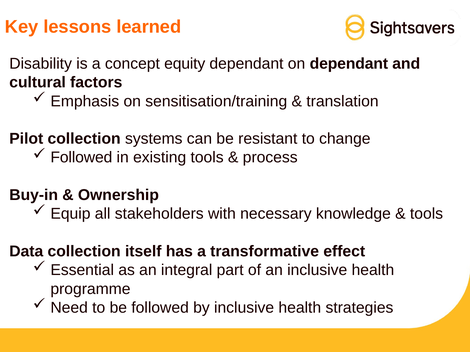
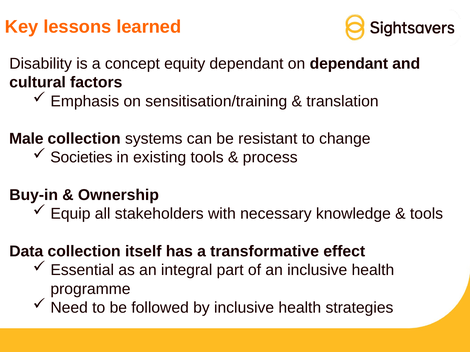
Pilot: Pilot -> Male (26, 139)
Followed: Followed -> Societies (81, 158)
